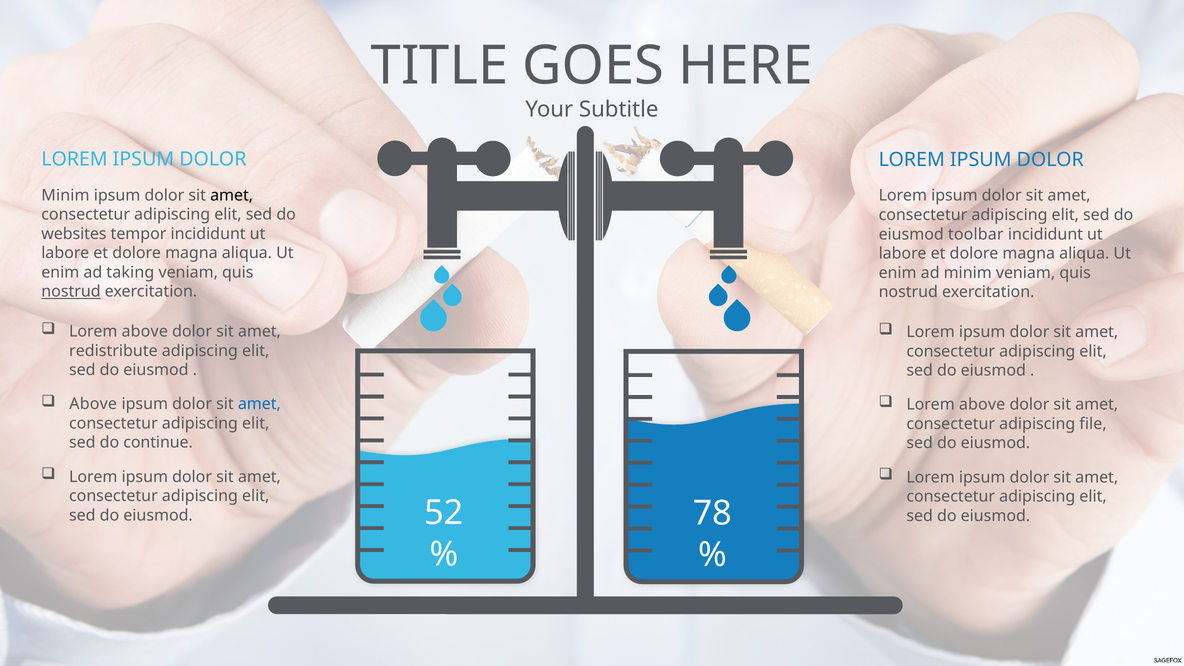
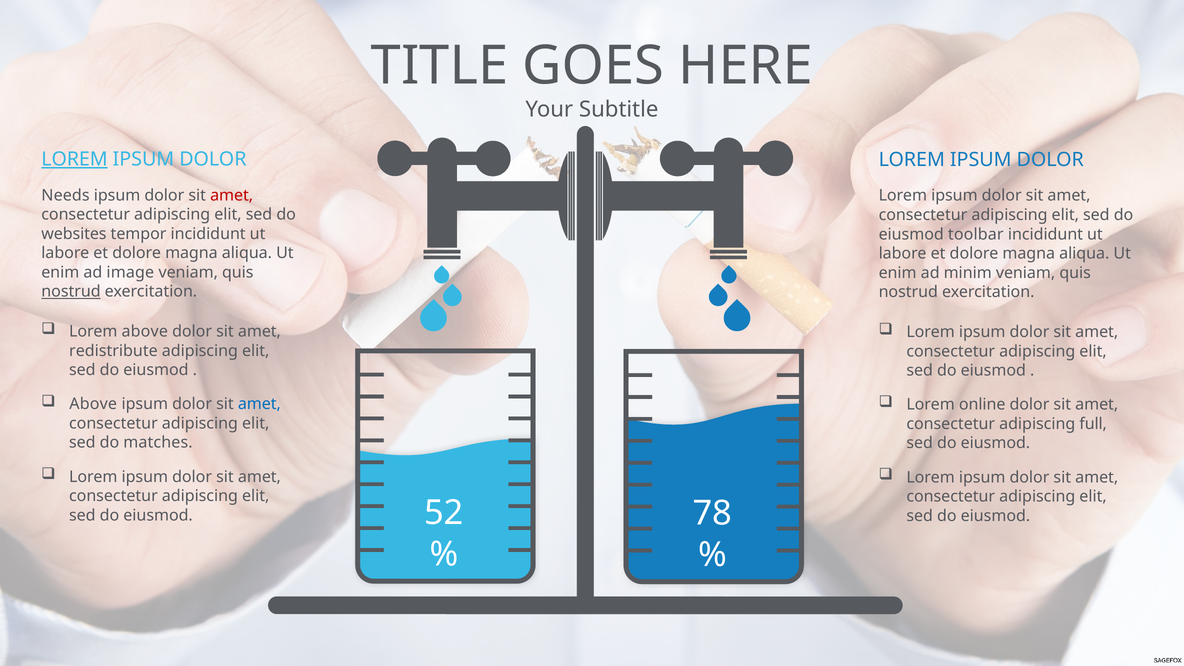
LOREM underline: none -> present (75, 159)
Minim: Minim -> Needs (65, 195)
amet colour: black -> red (232, 195)
taking: taking -> image (130, 272)
above: above -> online (982, 405)
file: file -> full (1093, 424)
continue: continue -> matches (158, 443)
